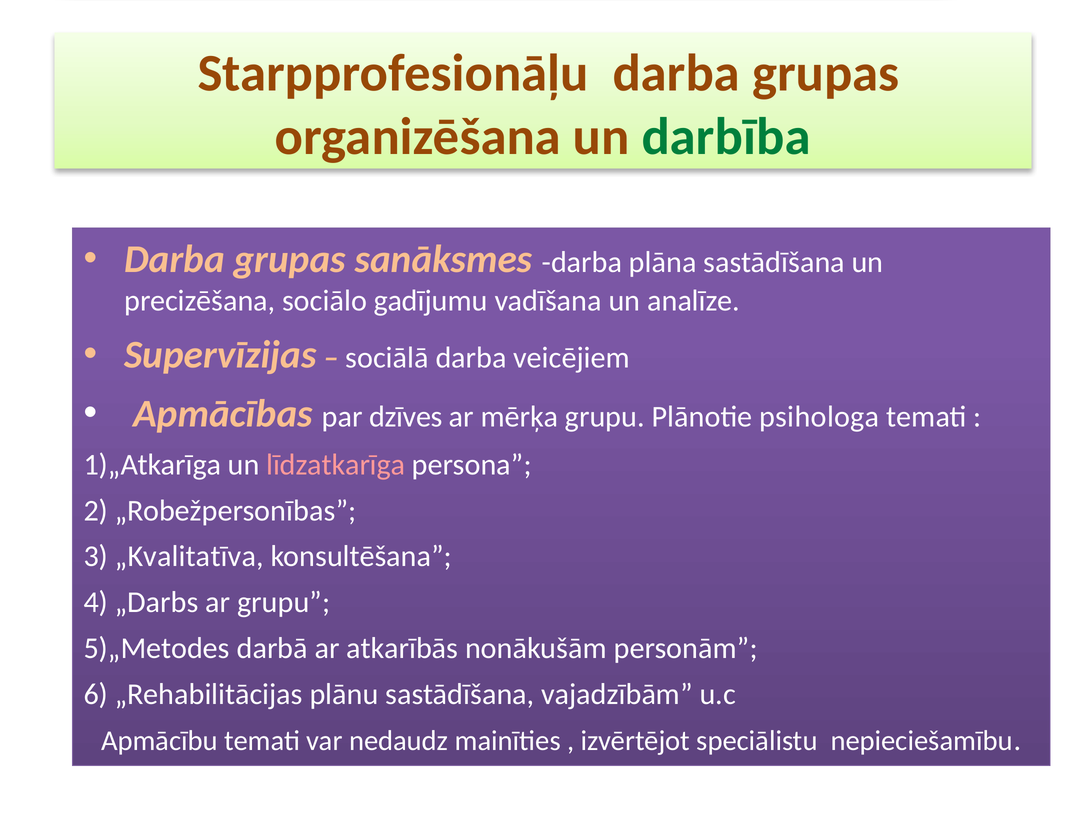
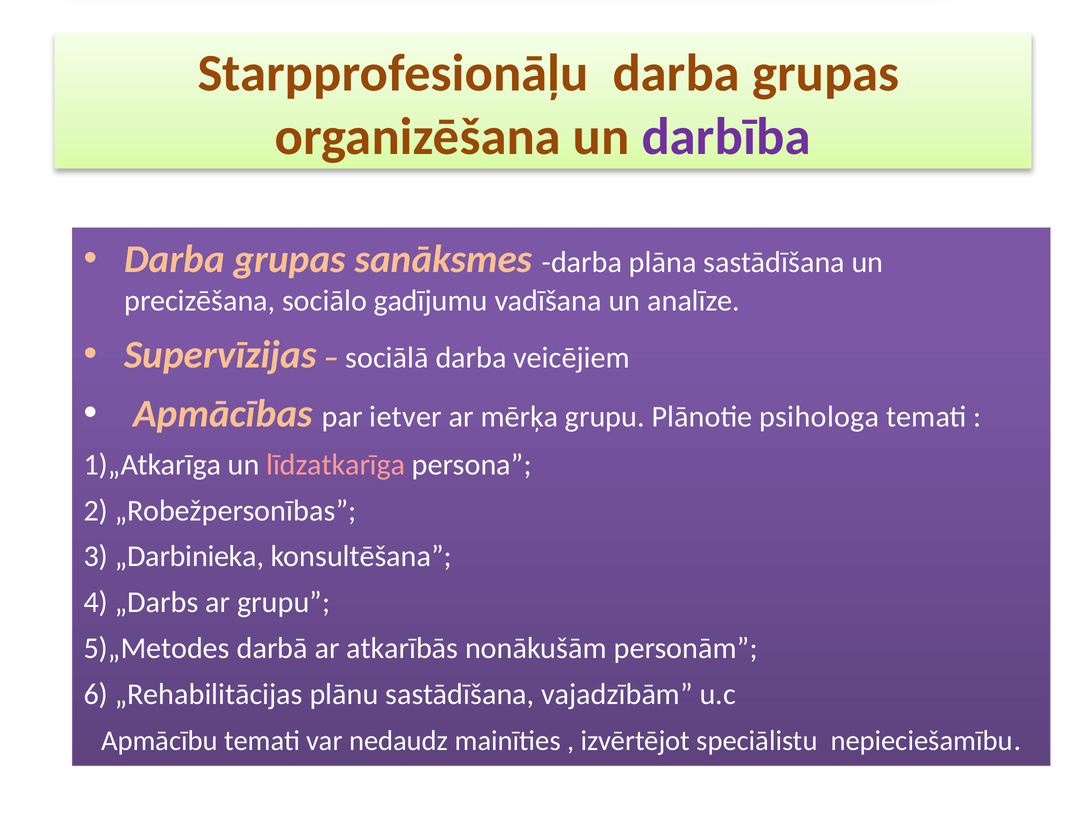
darbība colour: green -> purple (726, 137)
dzīves: dzīves -> ietver (406, 417)
„Kvalitatīva: „Kvalitatīva -> „Darbinieka (189, 556)
